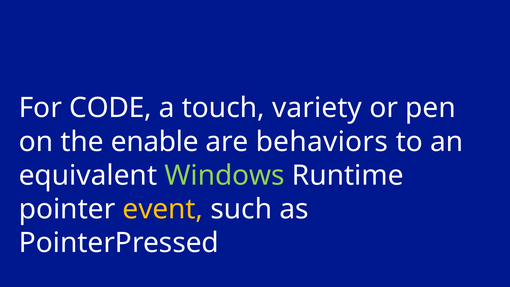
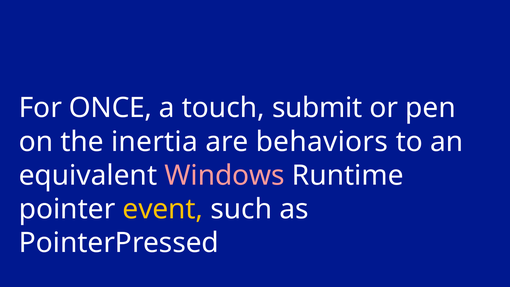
CODE: CODE -> ONCE (111, 108)
variety: variety -> submit (317, 108)
enable: enable -> inertia (155, 142)
Windows colour: light green -> pink (225, 175)
